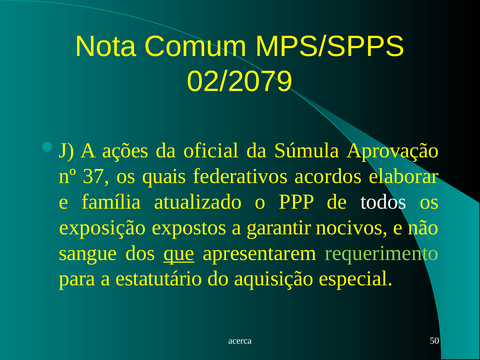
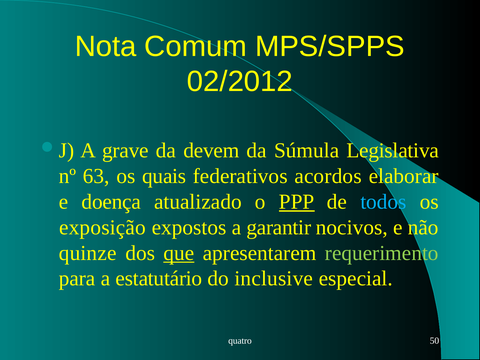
02/2079: 02/2079 -> 02/2012 (240, 82)
ações: ações -> grave (125, 151)
oficial: oficial -> devem (211, 151)
Aprovação: Aprovação -> Legislativa (393, 151)
37: 37 -> 63 (96, 176)
família: família -> doença (111, 202)
PPP underline: none -> present (297, 202)
todos colour: white -> light blue (383, 202)
sangue: sangue -> quinze (88, 253)
aquisição: aquisição -> inclusive (274, 279)
acerca: acerca -> quatro (240, 341)
